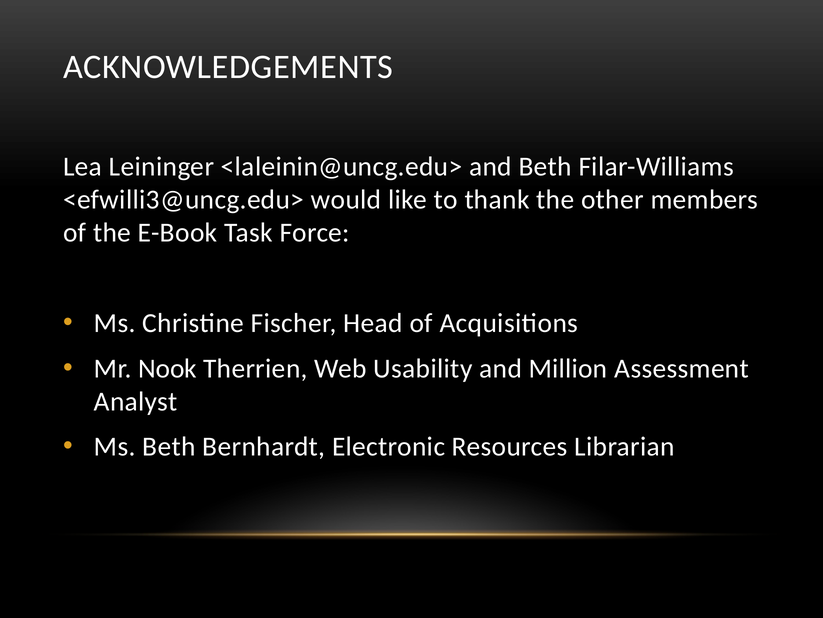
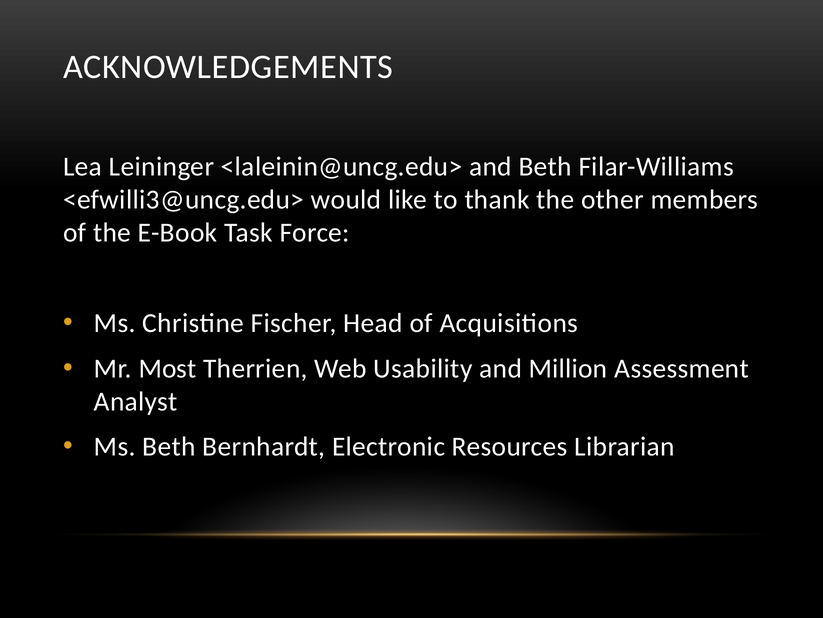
Nook: Nook -> Most (167, 368)
